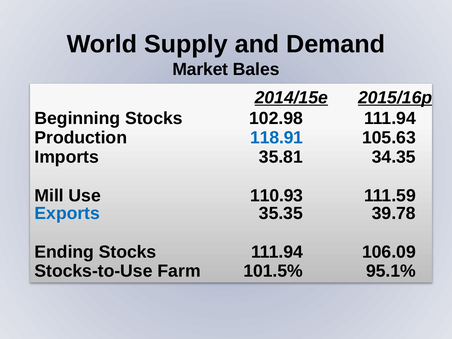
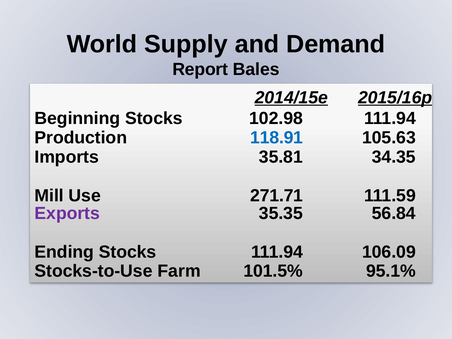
Market: Market -> Report (200, 69)
110.93: 110.93 -> 271.71 (277, 196)
Exports colour: blue -> purple (67, 213)
39.78: 39.78 -> 56.84 (394, 213)
